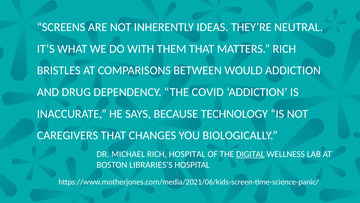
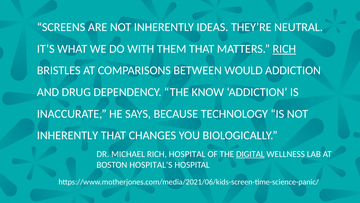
RICH underline: none -> present (284, 49)
COVID: COVID -> KNOW (208, 92)
CAREGIVERS: CAREGIVERS -> INHERENTLY (67, 135)
LIBRARIES'S: LIBRARIES'S -> HOSPITAL'S (151, 164)
